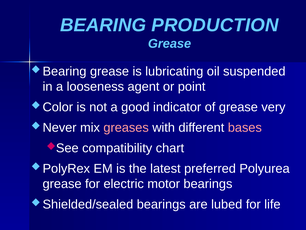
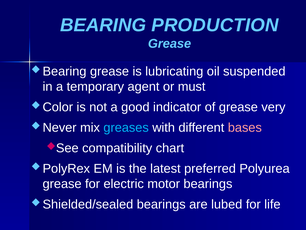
looseness: looseness -> temporary (95, 87)
point: point -> must (192, 87)
greases colour: pink -> light blue (126, 127)
